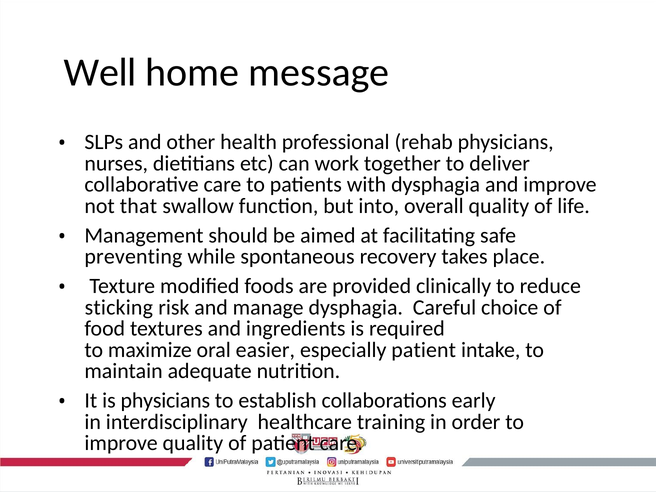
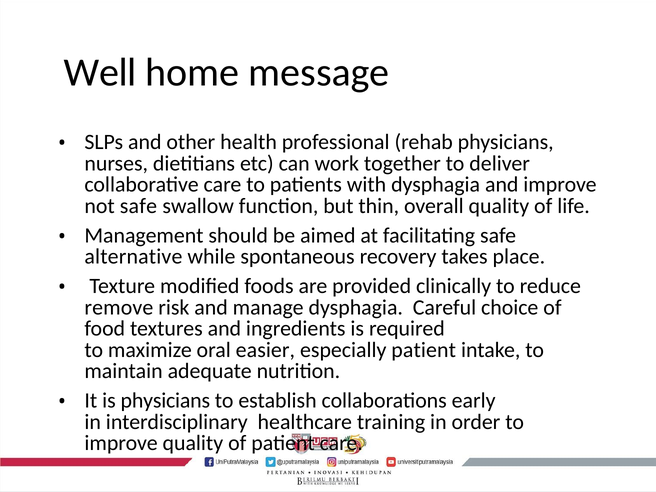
not that: that -> safe (138, 206)
into: into -> thin (379, 206)
preventing: preventing -> alternative (133, 257)
sticking: sticking -> remove (119, 307)
